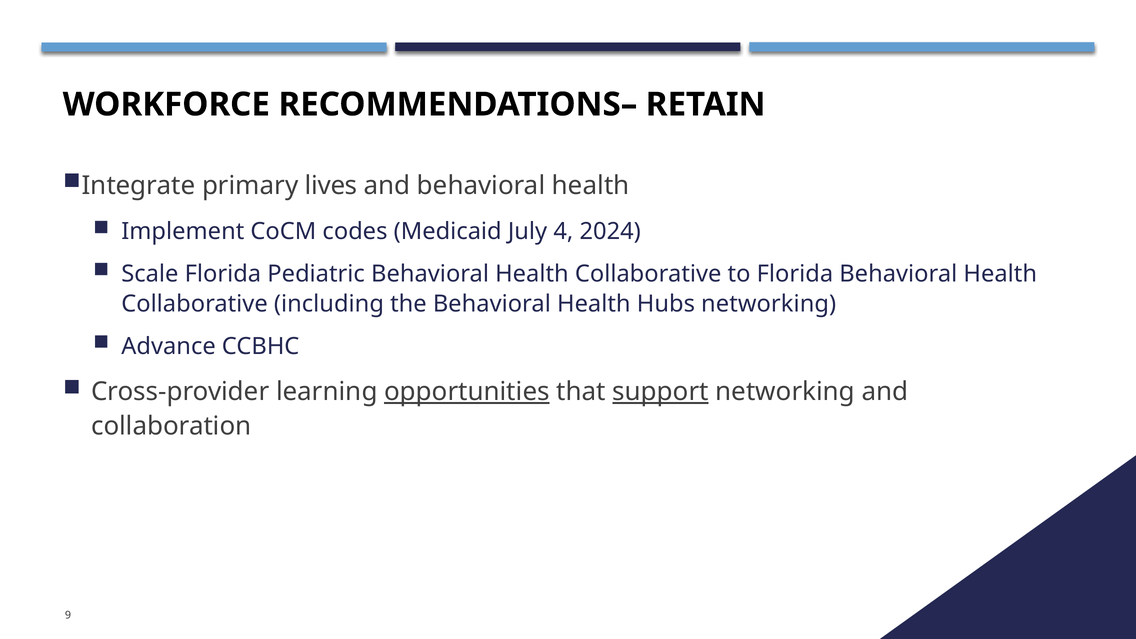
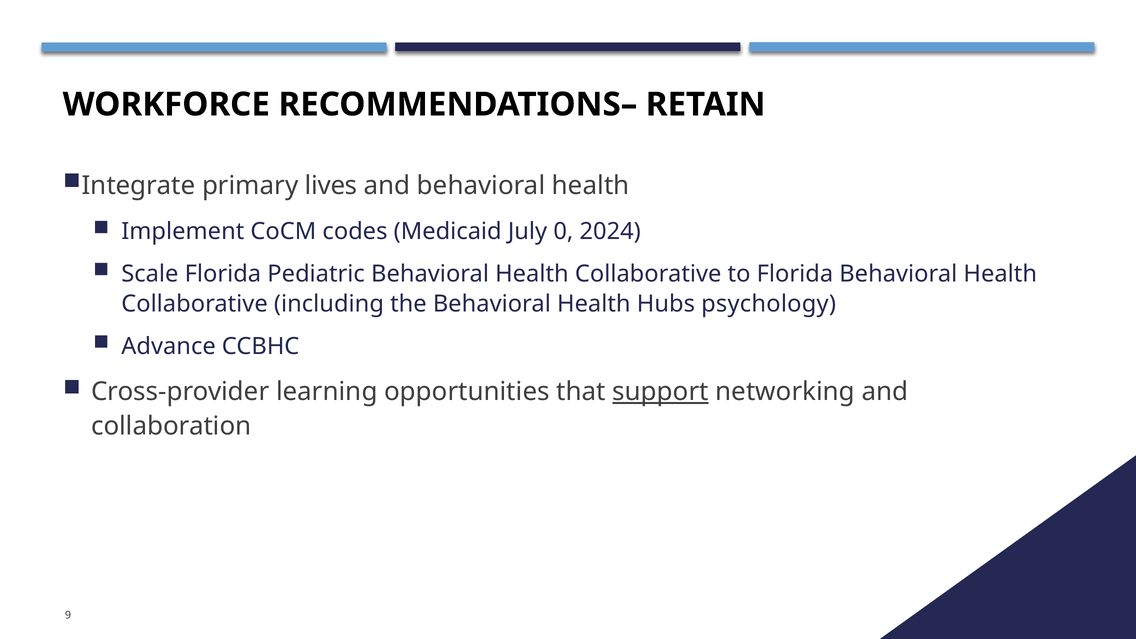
4: 4 -> 0 (563, 231)
Hubs networking: networking -> psychology (769, 304)
opportunities underline: present -> none (467, 392)
